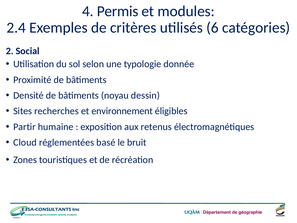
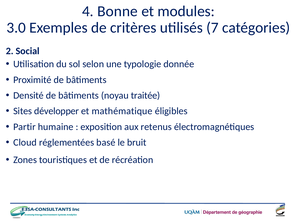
Permis: Permis -> Bonne (117, 11)
2.4: 2.4 -> 3.0 (16, 28)
6: 6 -> 7 (213, 28)
dessin: dessin -> traitée (145, 95)
recherches: recherches -> développer (57, 111)
environnement: environnement -> mathématique (122, 111)
